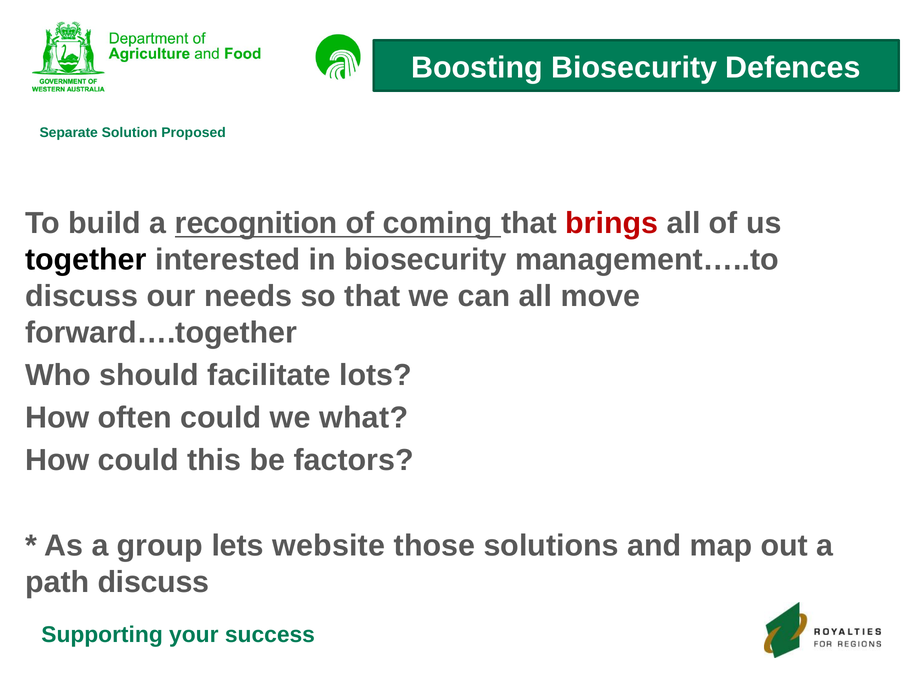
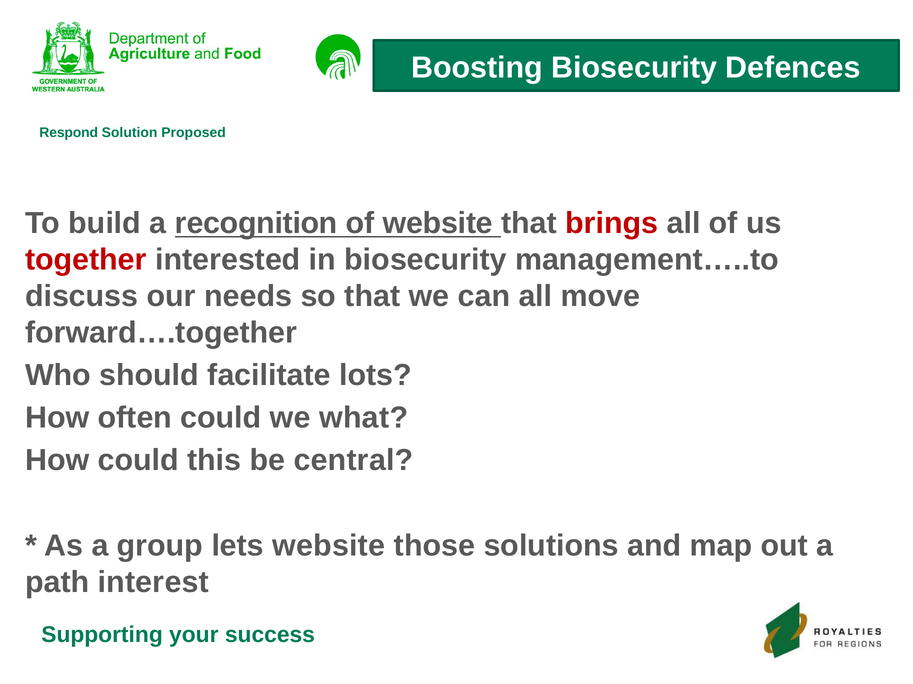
Separate: Separate -> Respond (69, 133)
of coming: coming -> website (438, 224)
together colour: black -> red (86, 260)
factors: factors -> central (354, 461)
path discuss: discuss -> interest (153, 583)
